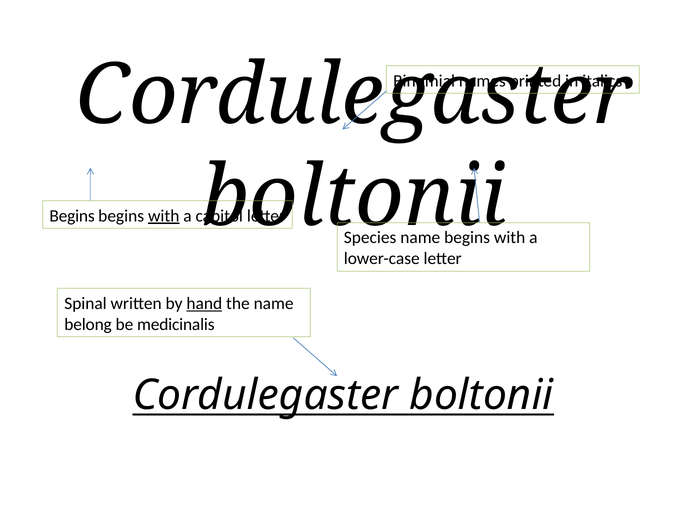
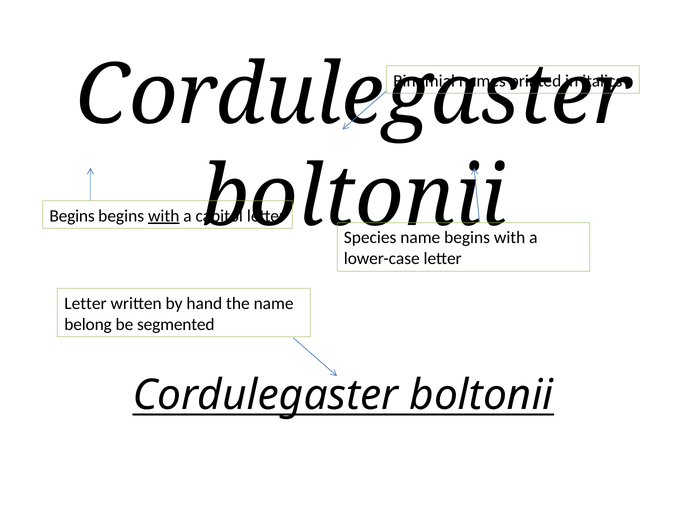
Spinal: Spinal -> Letter (85, 303)
hand underline: present -> none (204, 303)
medicinalis: medicinalis -> segmented (176, 324)
